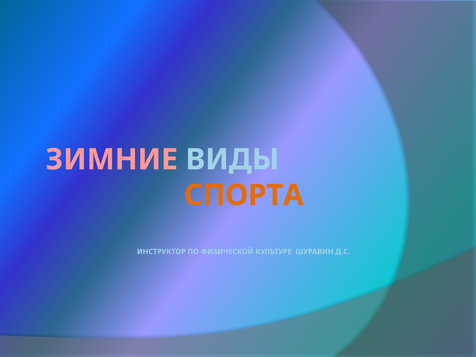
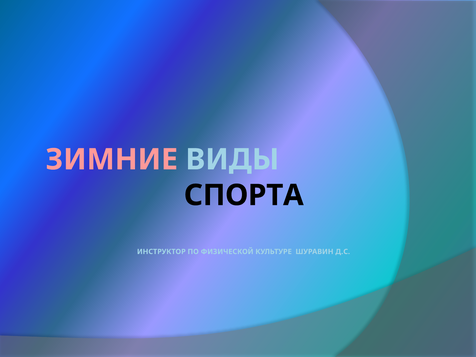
СПОРТА colour: orange -> black (244, 195)
